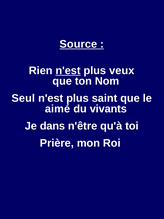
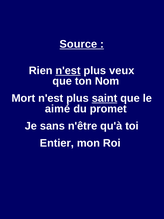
Seul: Seul -> Mort (23, 98)
saint underline: none -> present (105, 98)
vivants: vivants -> promet (108, 109)
dans: dans -> sans (52, 126)
Prière: Prière -> Entier (57, 143)
